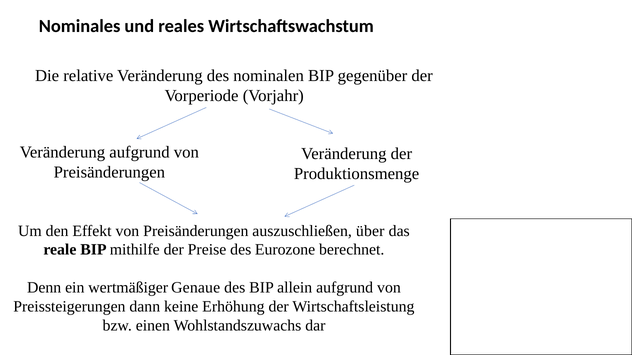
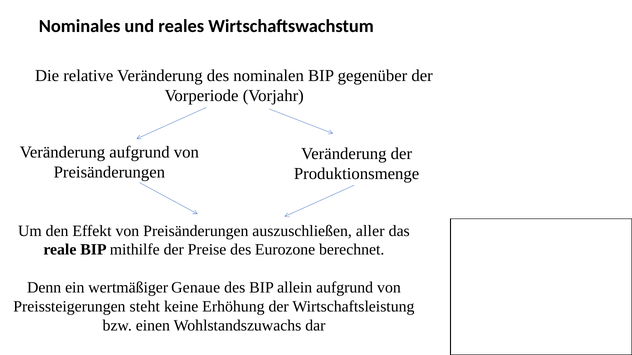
über: über -> aller (370, 231)
dann: dann -> steht (145, 307)
